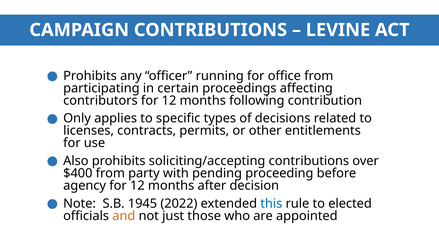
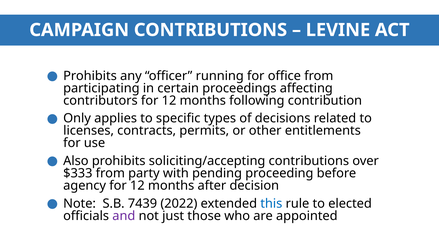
$400: $400 -> $333 (78, 173)
1945: 1945 -> 7439 (143, 203)
and colour: orange -> purple (124, 216)
